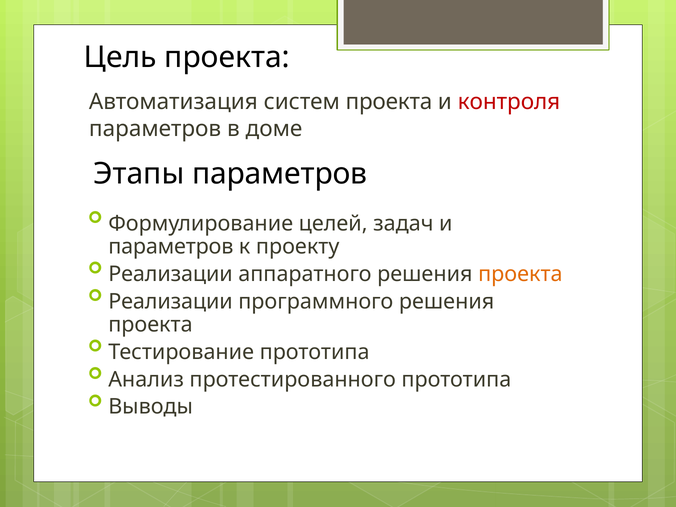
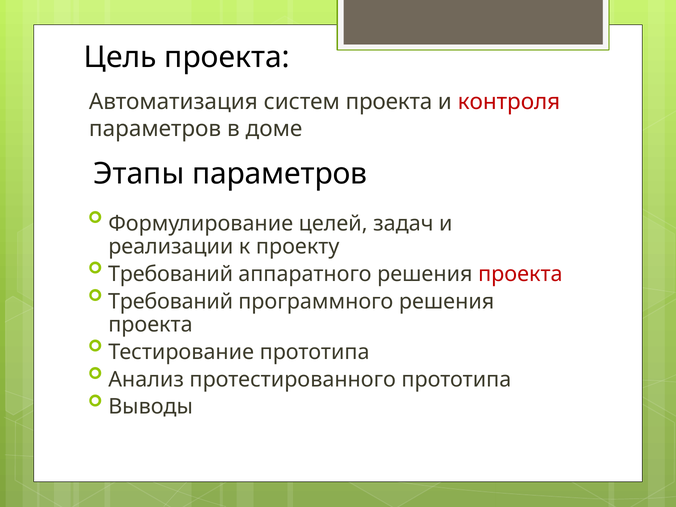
параметров: параметров -> реализации (171, 247)
Реализации: Реализации -> Требований (171, 274)
проекта colour: orange -> red (520, 274)
Реализации: Реализации -> Требований (171, 301)
